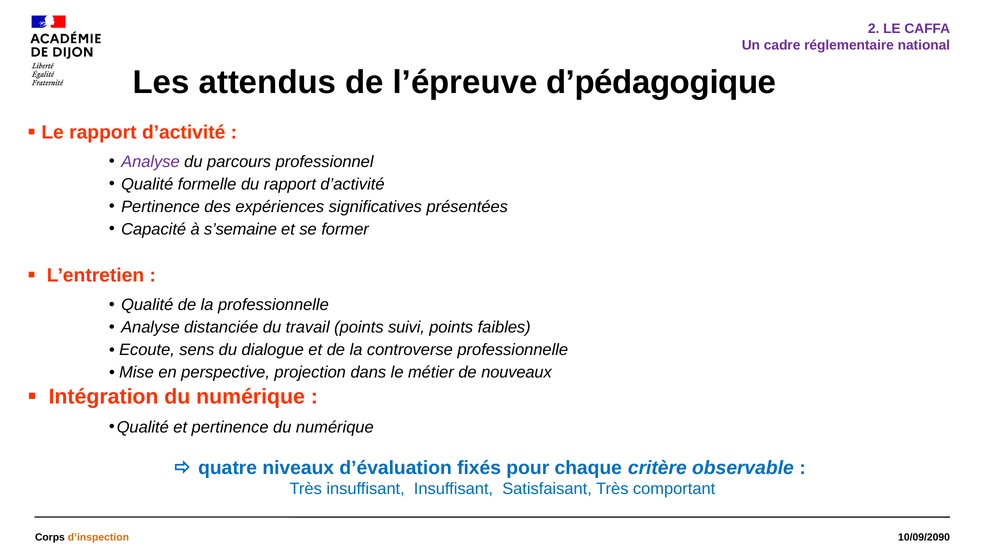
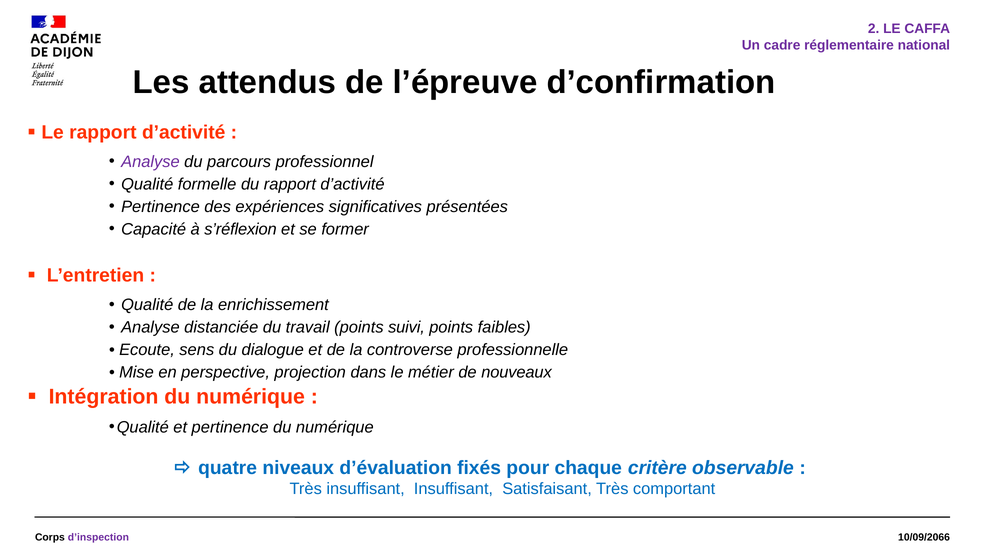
d’pédagogique: d’pédagogique -> d’confirmation (661, 83)
s’semaine: s’semaine -> s’réflexion (241, 229)
la professionnelle: professionnelle -> enrichissement (273, 305)
d’inspection colour: orange -> purple (98, 538)
10/09/2090: 10/09/2090 -> 10/09/2066 (924, 538)
